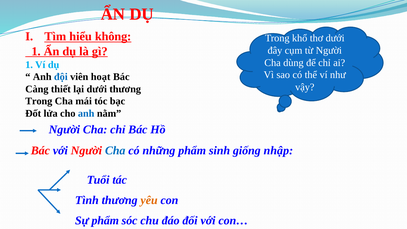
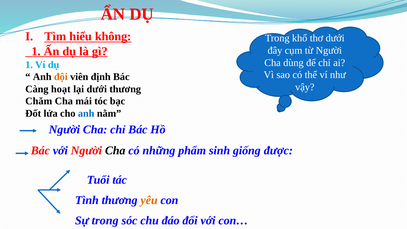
đội colour: blue -> orange (61, 77)
hoạt: hoạt -> định (101, 77)
thiết: thiết -> hoạt (61, 89)
Trong: Trong -> Chăm (39, 101)
Cha colour: blue -> black (115, 151)
nhập: nhập -> được (278, 151)
Sự phẩm: phẩm -> trong (105, 220)
